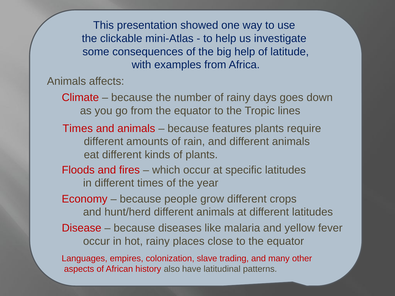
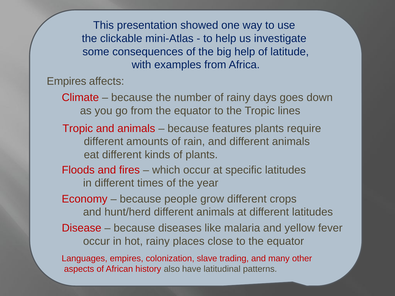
Animals: Animals -> Empires (67, 81)
Times: Times -> Tropic (78, 129)
